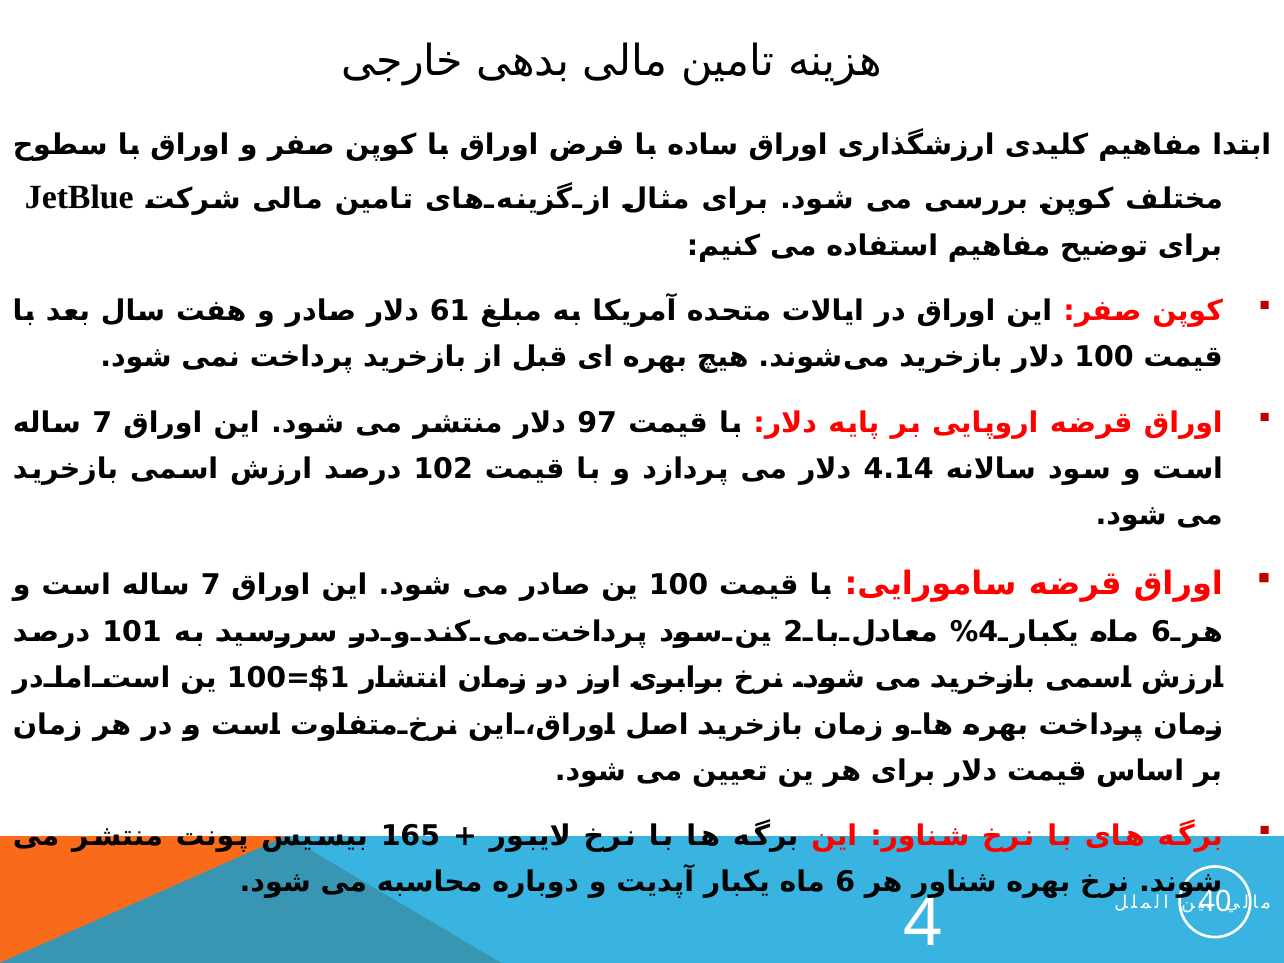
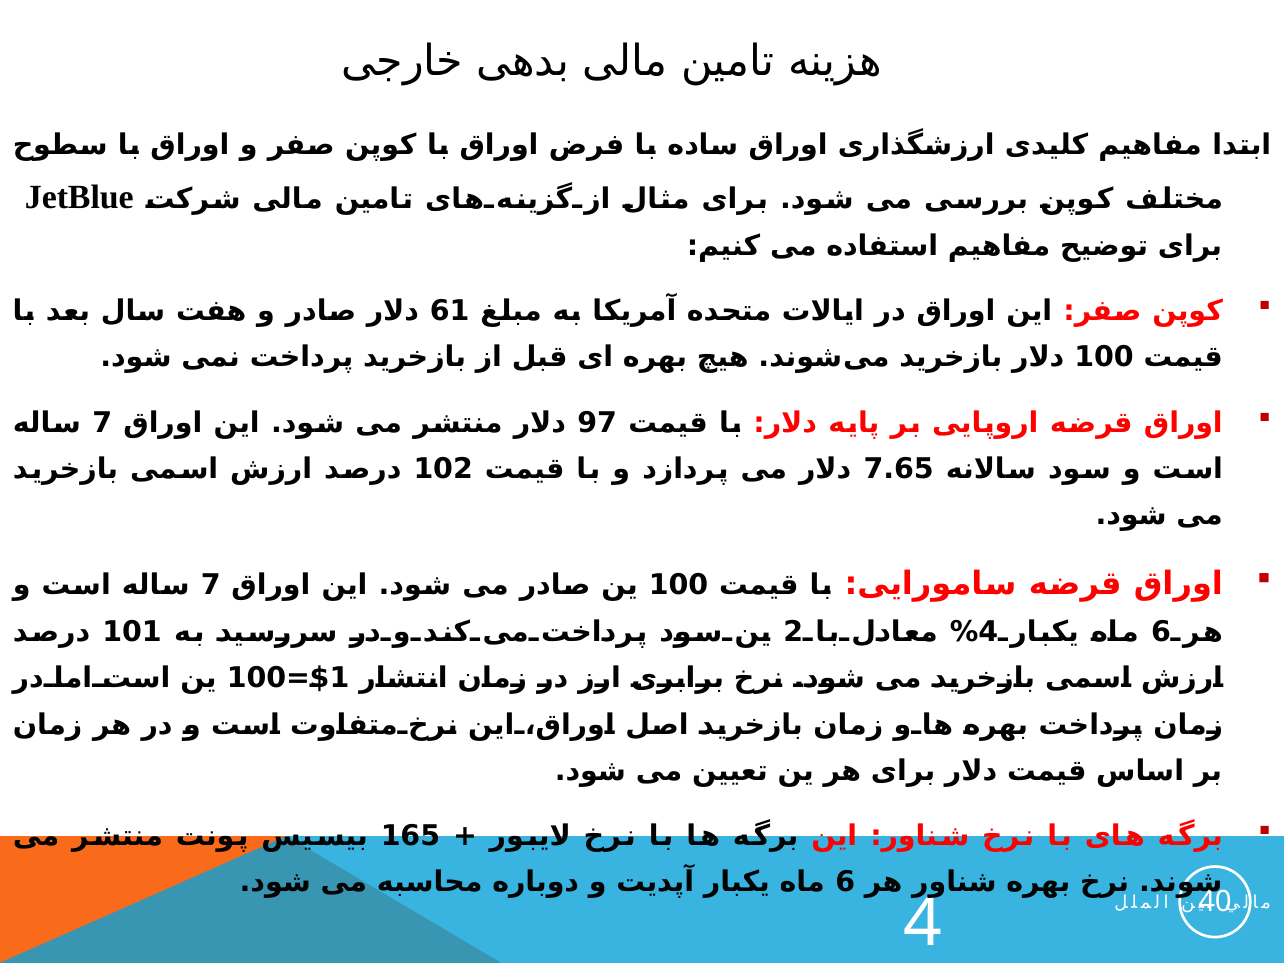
4.14: 4.14 -> 7.65 (899, 469)
